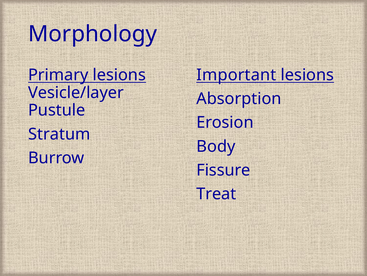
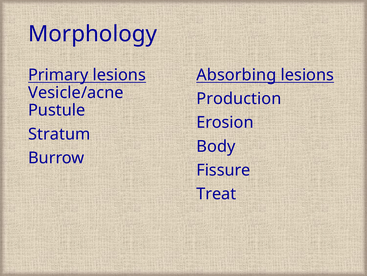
Important: Important -> Absorbing (236, 75)
Vesicle/layer: Vesicle/layer -> Vesicle/acne (76, 92)
Absorption: Absorption -> Production (239, 99)
